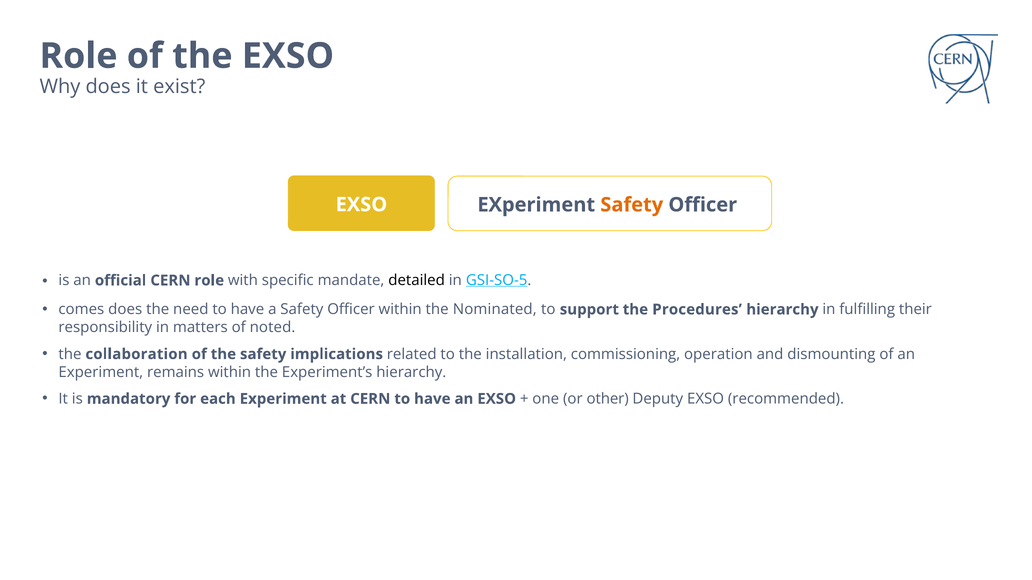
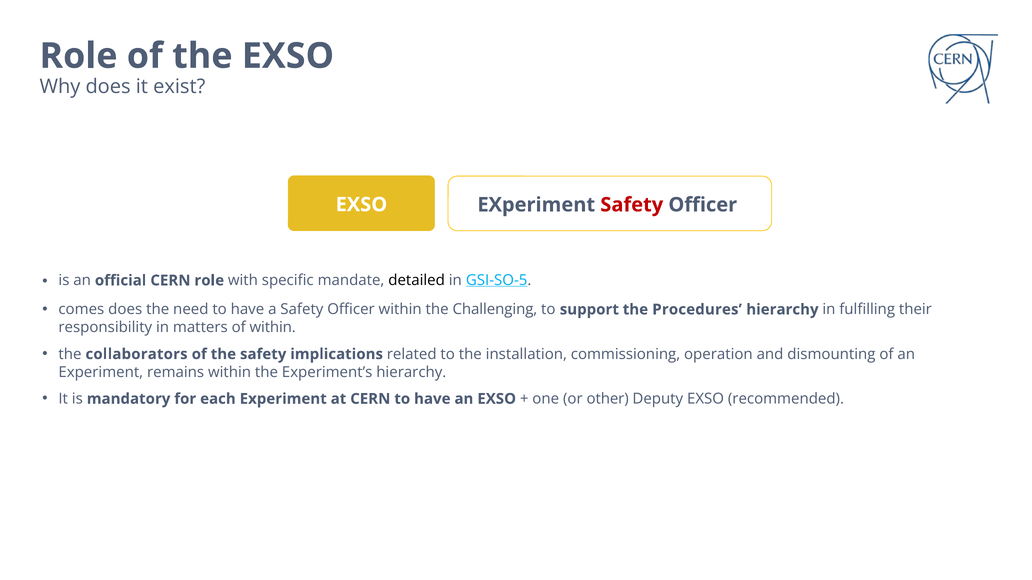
Safety colour: orange -> red (632, 205)
Nominated: Nominated -> Challenging (495, 310)
of noted: noted -> within (273, 328)
collaboration: collaboration -> collaborators (137, 354)
